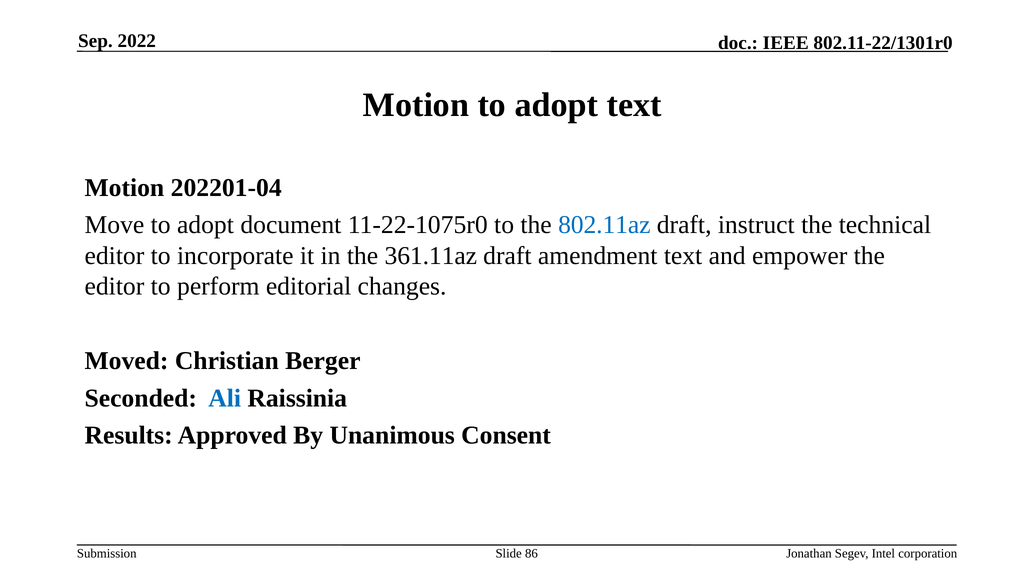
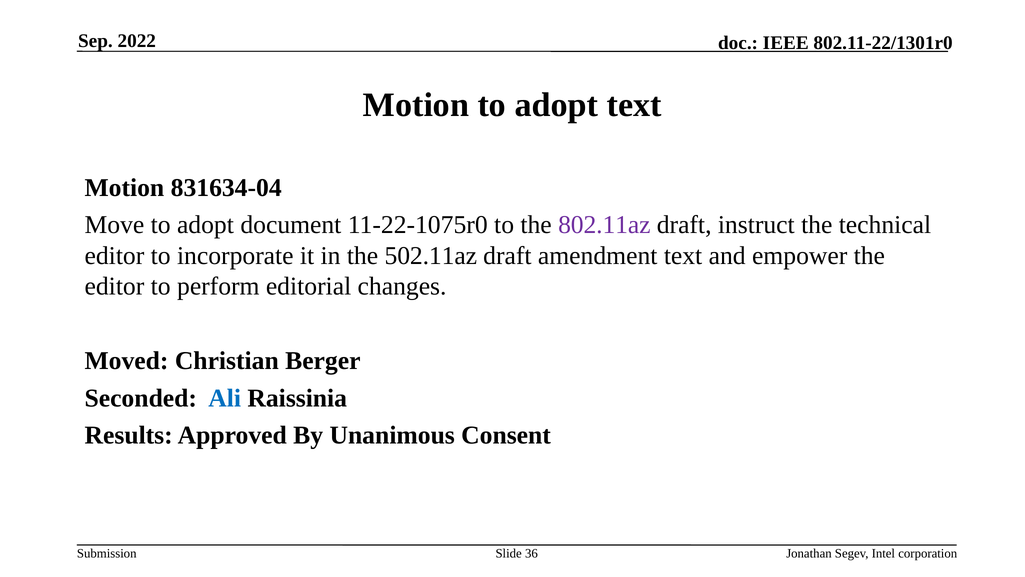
202201-04: 202201-04 -> 831634-04 (226, 188)
802.11az colour: blue -> purple (604, 225)
361.11az: 361.11az -> 502.11az (431, 256)
86: 86 -> 36 (531, 553)
